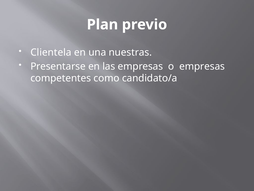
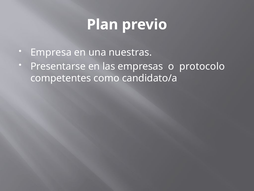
Clientela: Clientela -> Empresa (51, 52)
o empresas: empresas -> protocolo (202, 66)
